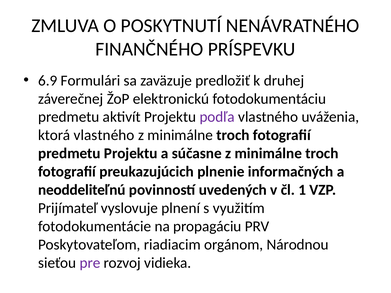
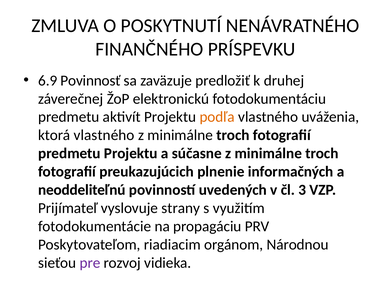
Formulári: Formulári -> Povinnosť (91, 81)
podľa colour: purple -> orange (217, 117)
1: 1 -> 3 (302, 190)
plnení: plnení -> strany (181, 208)
